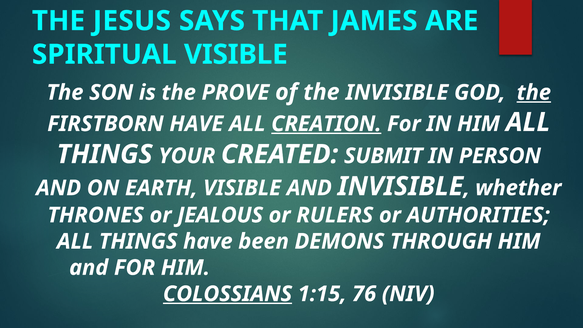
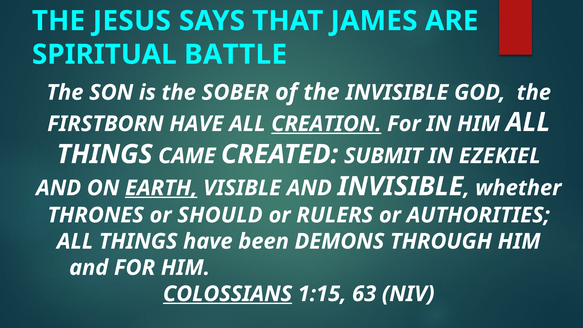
SPIRITUAL VISIBLE: VISIBLE -> BATTLE (236, 54)
PROVE: PROVE -> SOBER (235, 93)
the underline: present -> none (534, 93)
YOUR: YOUR -> CAME (187, 156)
PERSON: PERSON -> EZEKIEL (500, 156)
EARTH underline: none -> present (161, 188)
JEALOUS: JEALOUS -> SHOULD (220, 215)
76: 76 -> 63 (364, 294)
